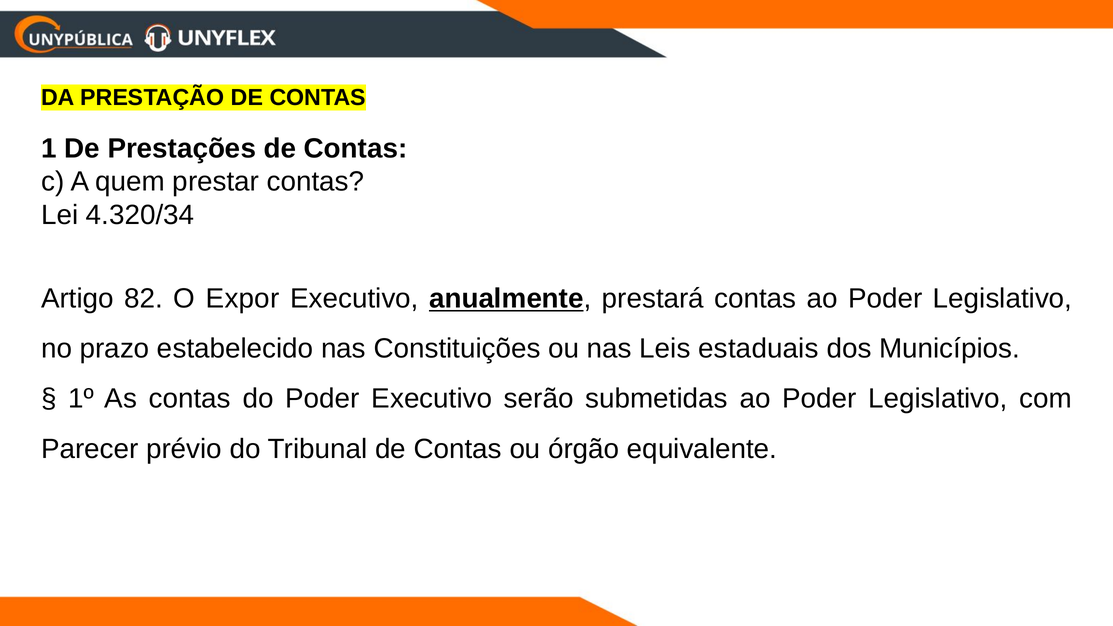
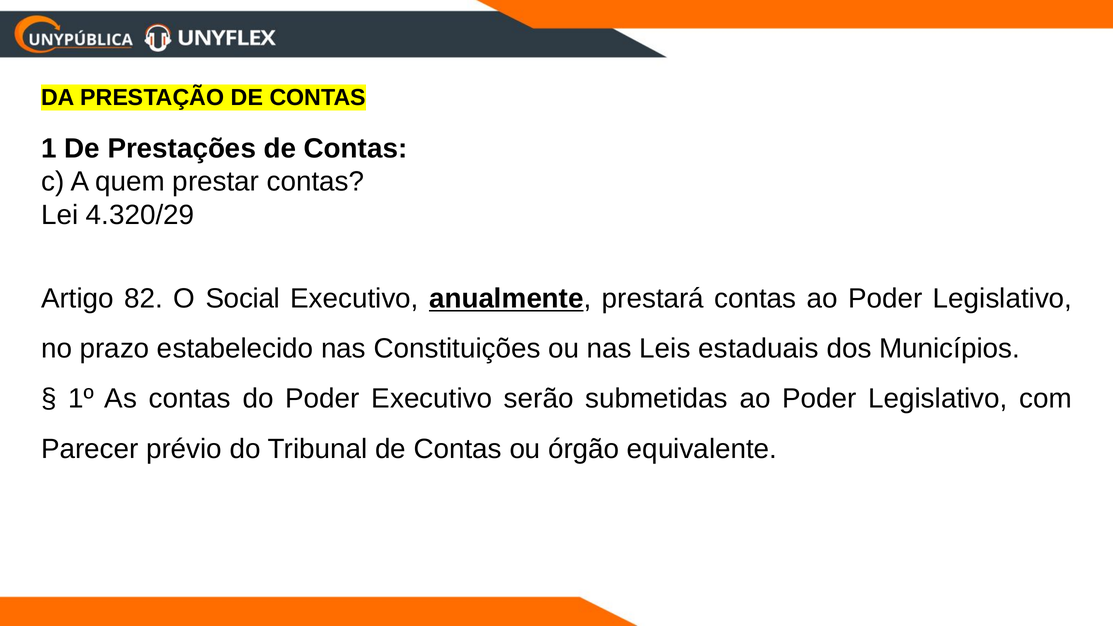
4.320/34: 4.320/34 -> 4.320/29 (140, 215)
Expor: Expor -> Social (243, 299)
